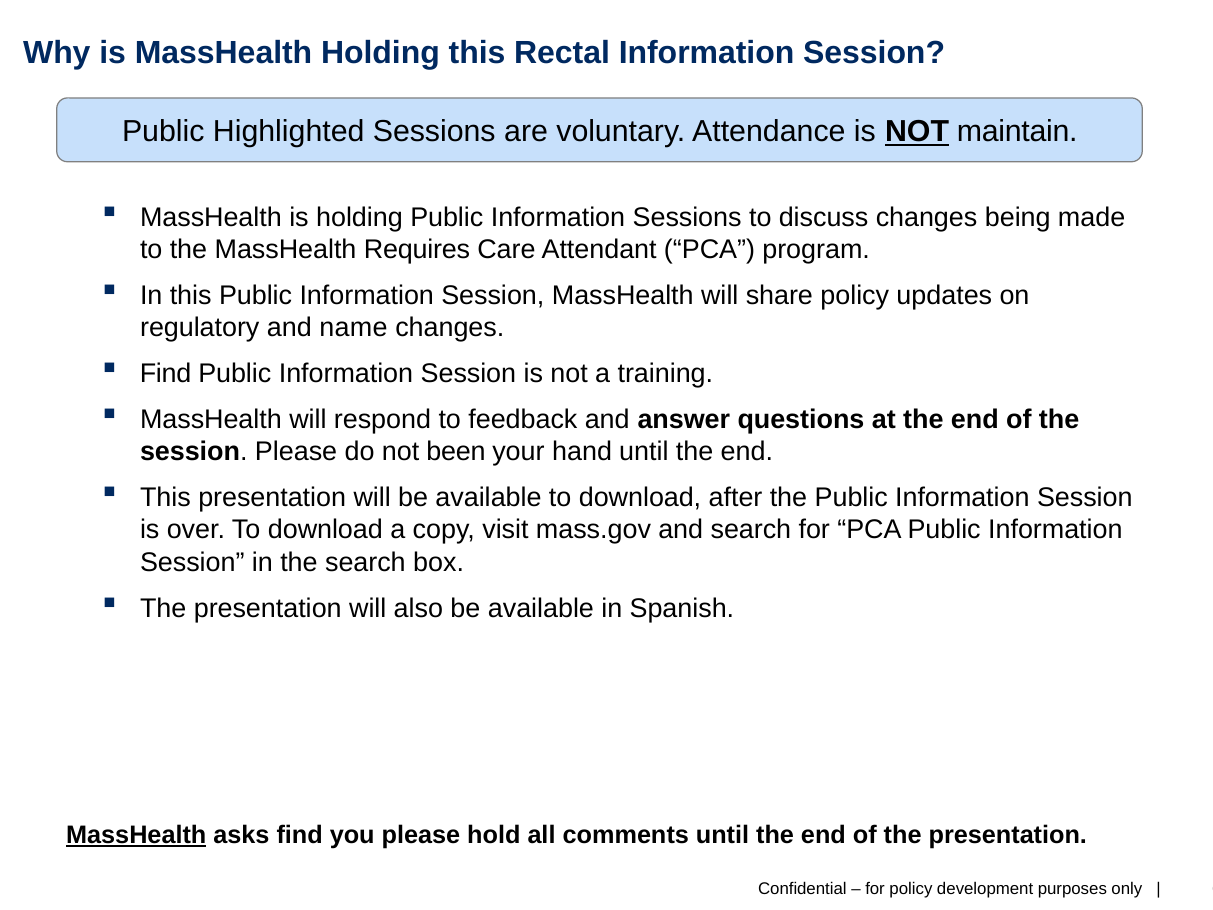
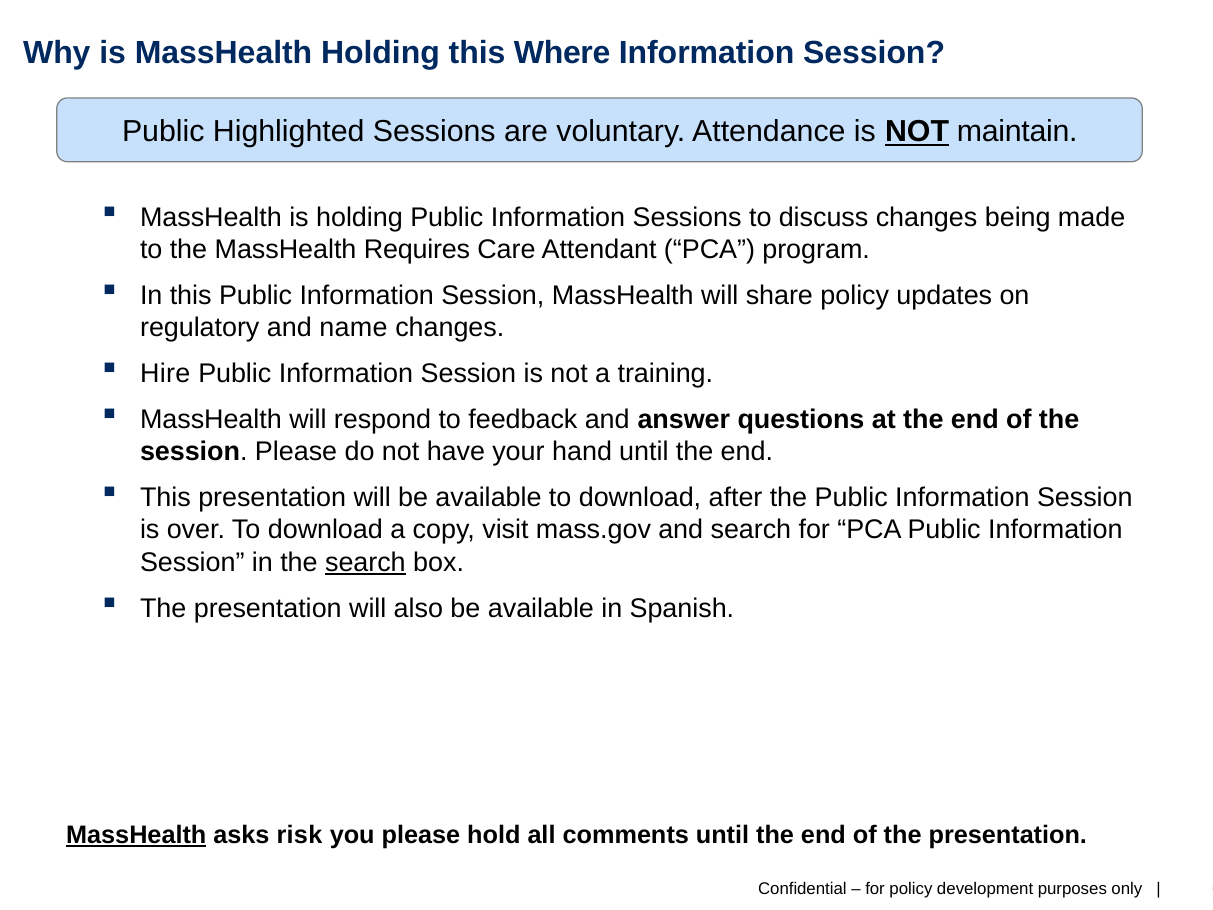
Rectal: Rectal -> Where (562, 53)
Find: Find -> Hire (165, 374)
been: been -> have (456, 452)
search underline: none -> present (365, 562)
asks find: find -> risk (300, 835)
